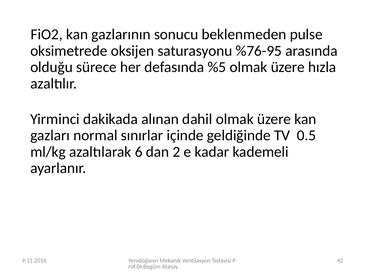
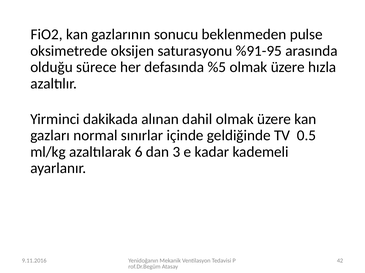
%76-95: %76-95 -> %91-95 (259, 51)
2: 2 -> 3 (176, 152)
